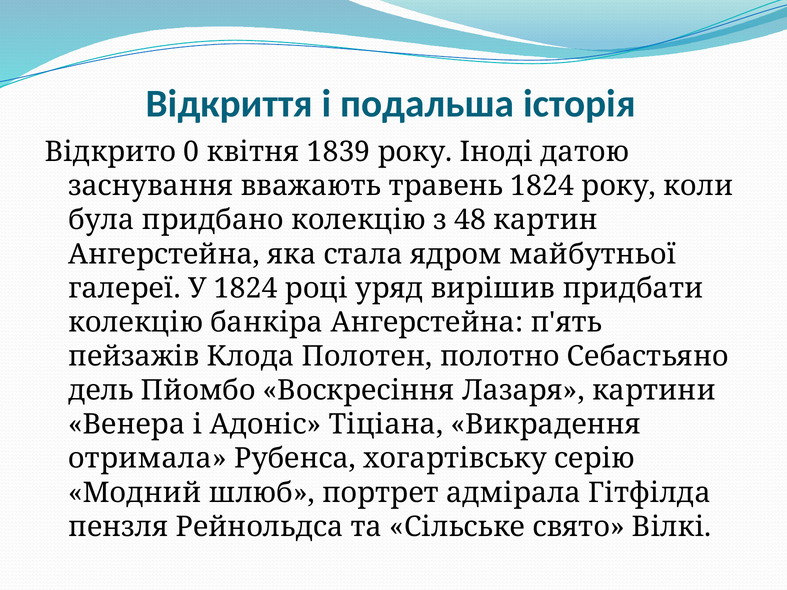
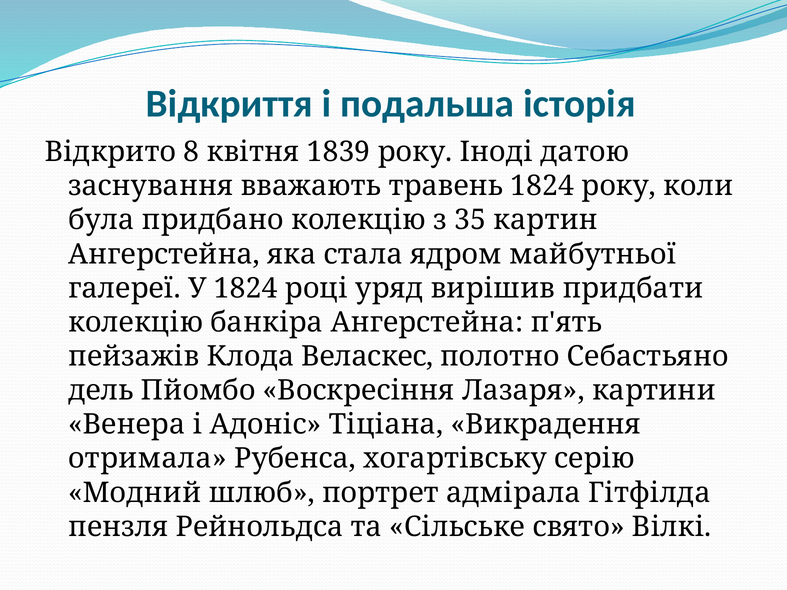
0: 0 -> 8 (191, 152)
48: 48 -> 35 (470, 220)
Полотен: Полотен -> Веласкес (367, 357)
